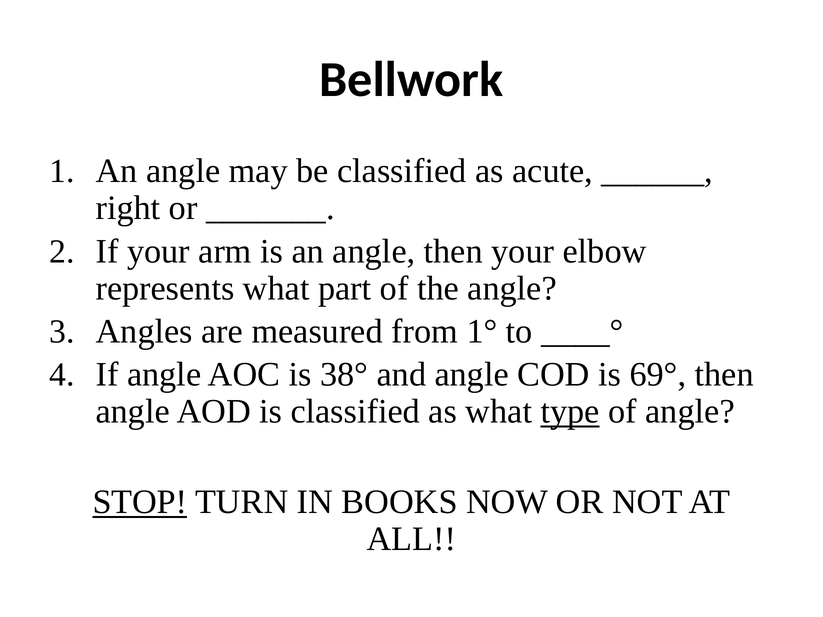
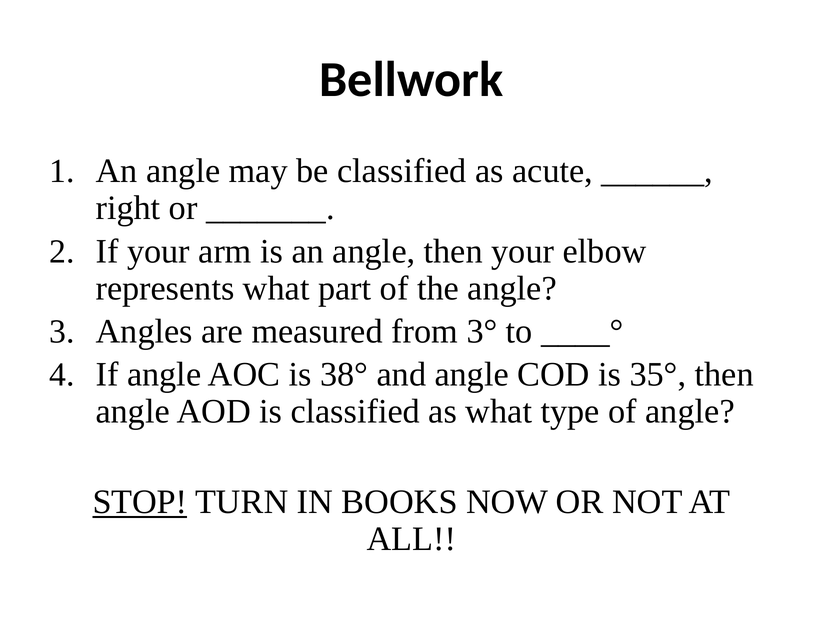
1°: 1° -> 3° (482, 332)
69°: 69° -> 35° (658, 375)
type underline: present -> none (570, 412)
